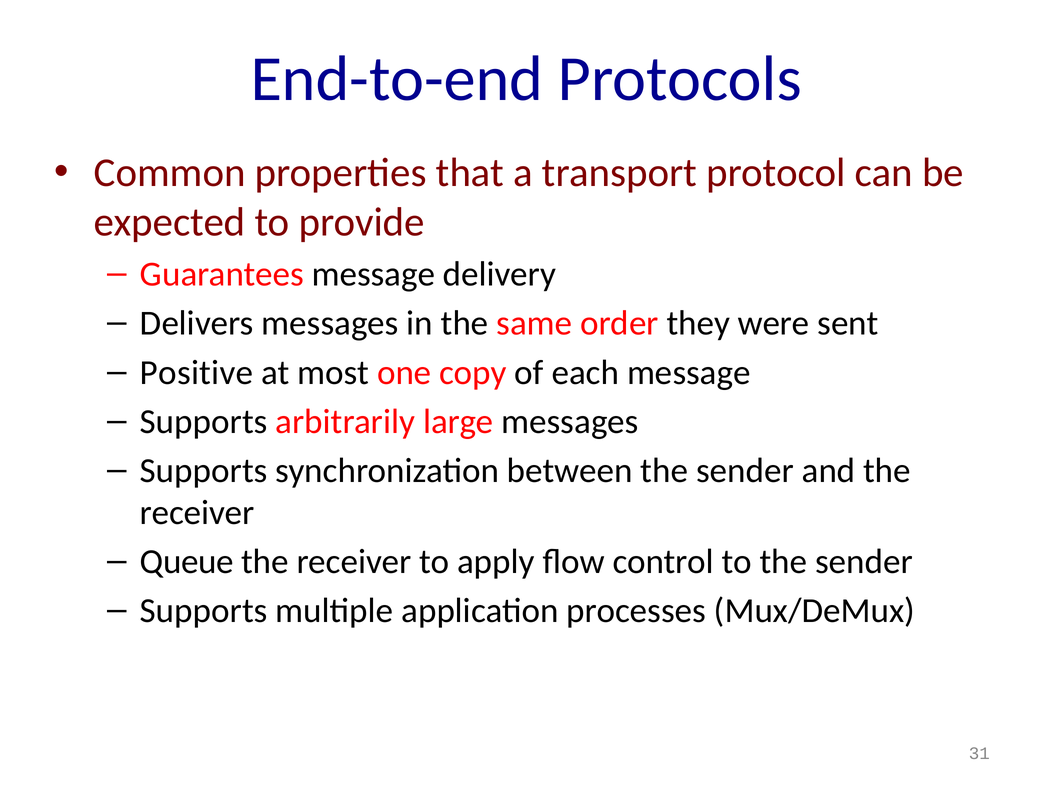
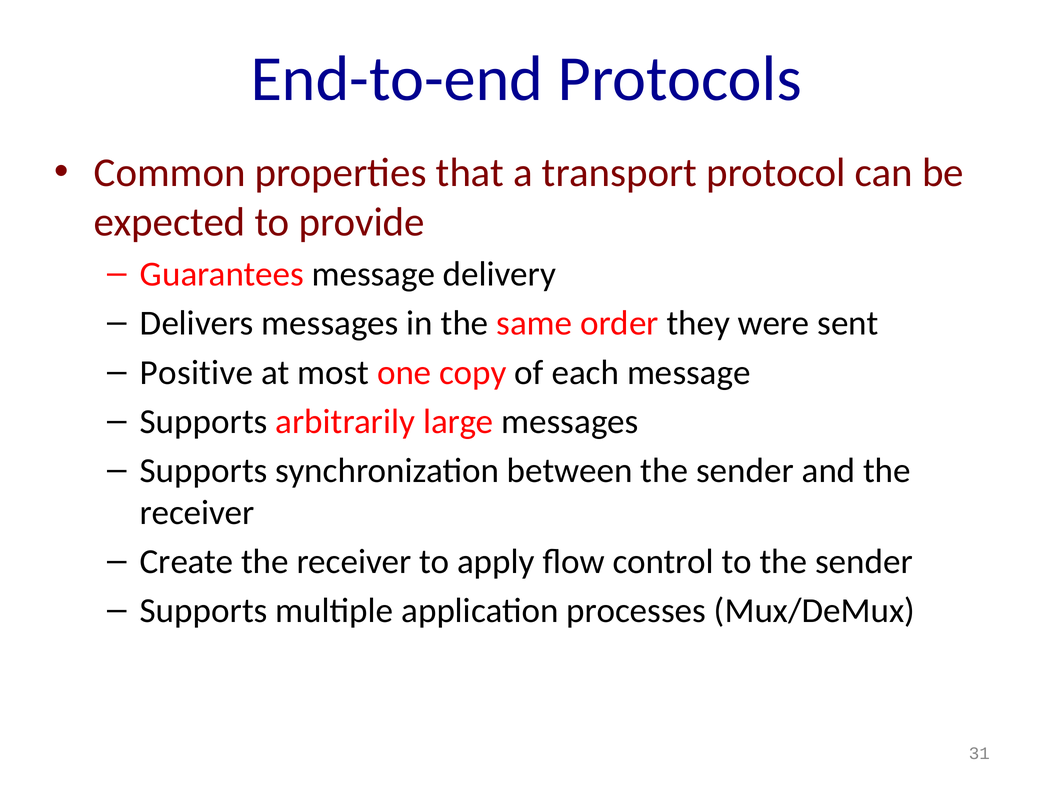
Queue: Queue -> Create (187, 562)
